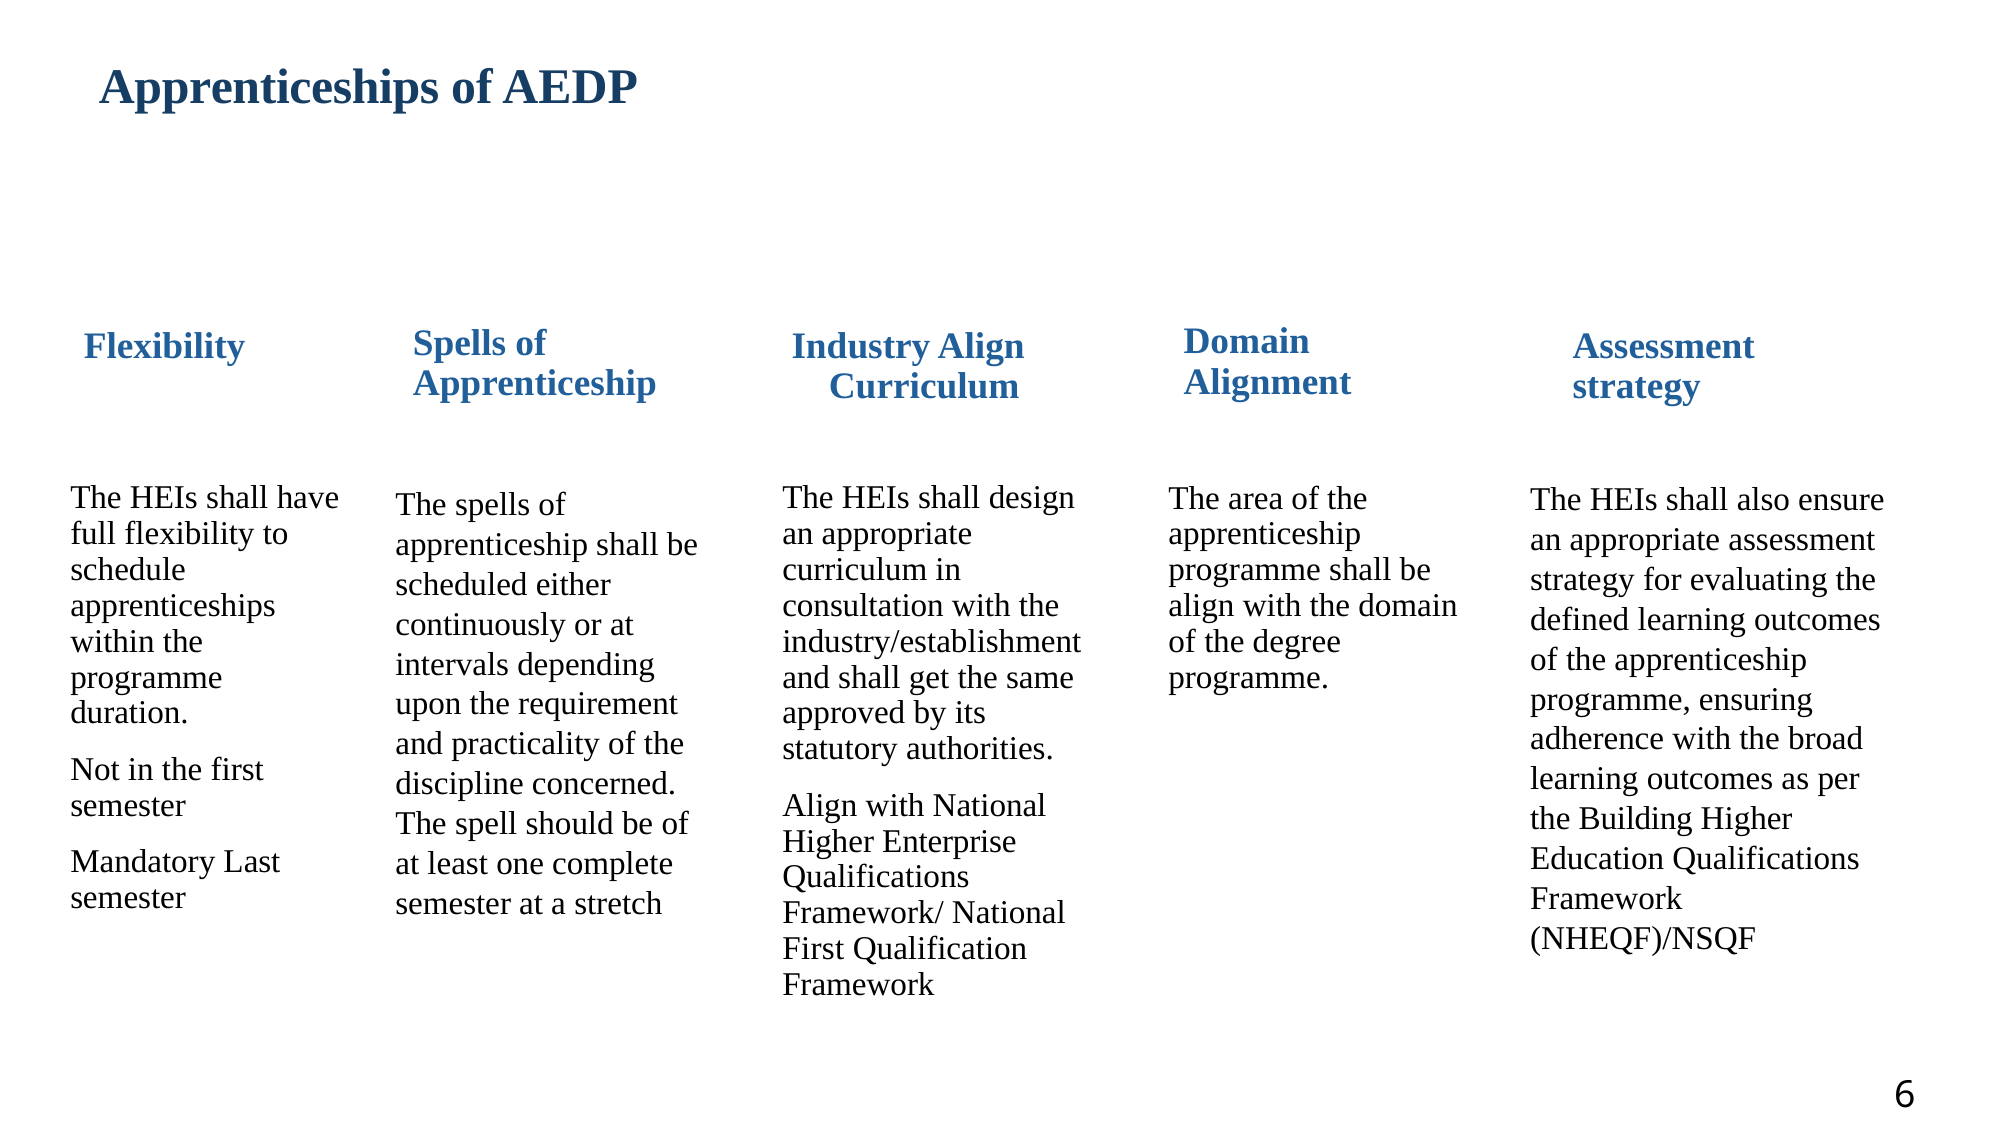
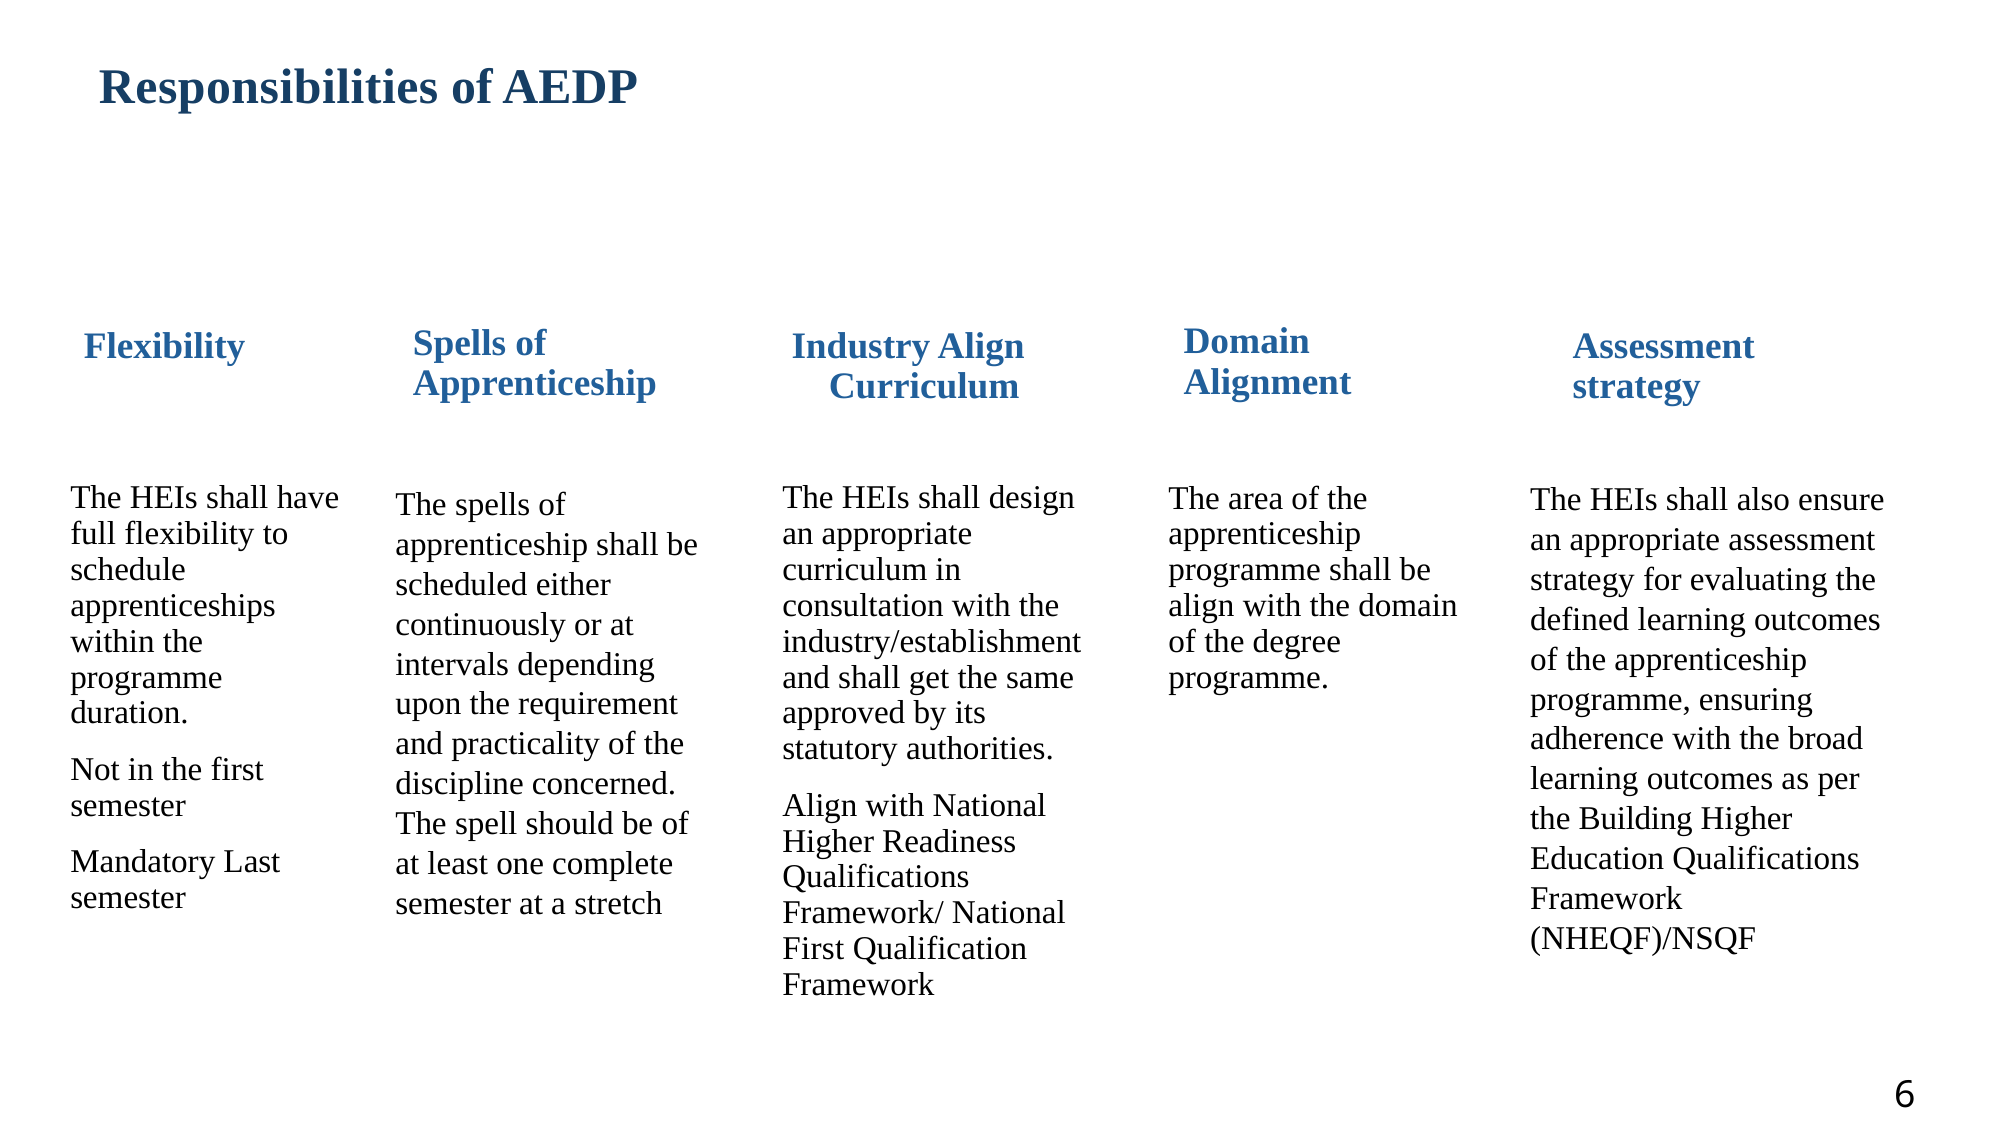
Apprenticeships: Apprenticeships -> Responsibilities (269, 87)
Enterprise: Enterprise -> Readiness (949, 841)
